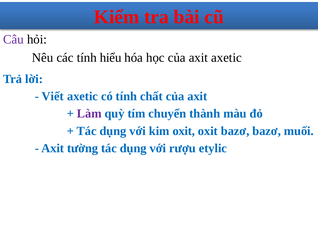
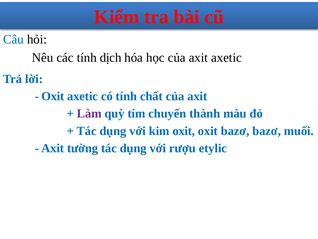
Câu colour: purple -> blue (13, 39)
hiểu: hiểu -> dịch (111, 58)
Viết: Viết -> Oxit (53, 96)
